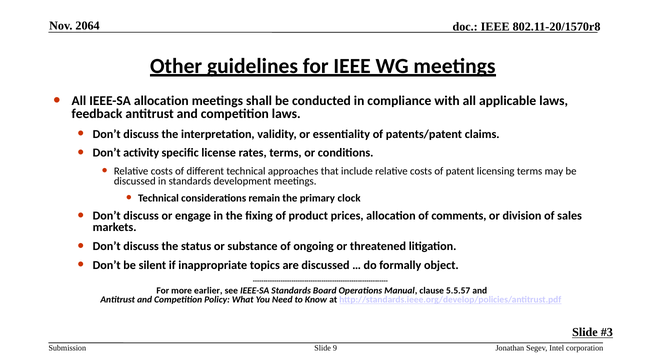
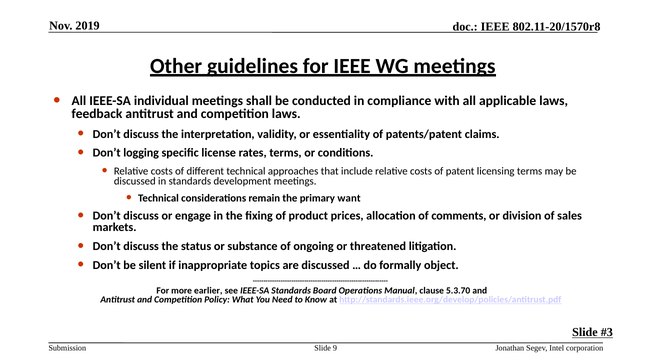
2064: 2064 -> 2019 (88, 26)
IEEE-SA allocation: allocation -> individual (161, 101)
activity: activity -> logging (141, 153)
clock: clock -> want (349, 198)
5.5.57: 5.5.57 -> 5.3.70 (458, 291)
